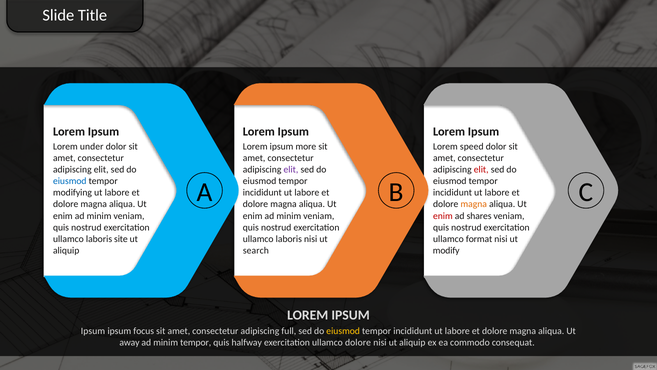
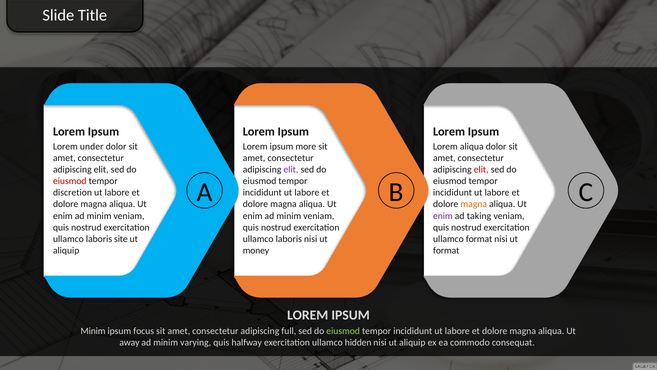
Lorem speed: speed -> aliqua (472, 147)
eiusmod colour: blue -> red (70, 181)
modifying: modifying -> discretion (72, 193)
enim colour: red -> purple (443, 216)
shares: shares -> taking (479, 216)
search: search -> money (256, 250)
modify: modify -> format (446, 250)
Ipsum: Ipsum -> Minim (93, 330)
eiusmod colour: yellow -> light green (343, 330)
minim tempor: tempor -> varying (196, 342)
ullamco dolore: dolore -> hidden (358, 342)
